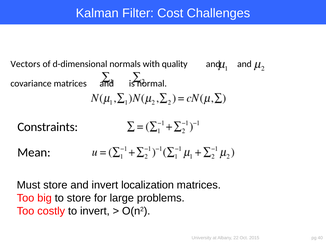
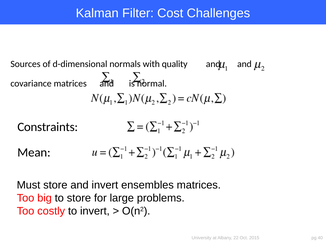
Vectors: Vectors -> Sources (25, 64)
localization: localization -> ensembles (147, 185)
